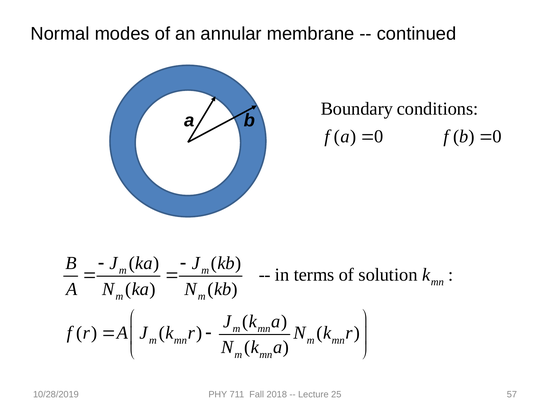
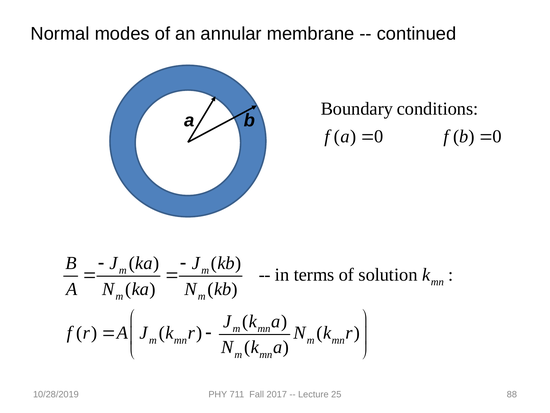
2018: 2018 -> 2017 (277, 394)
57: 57 -> 88 (512, 394)
